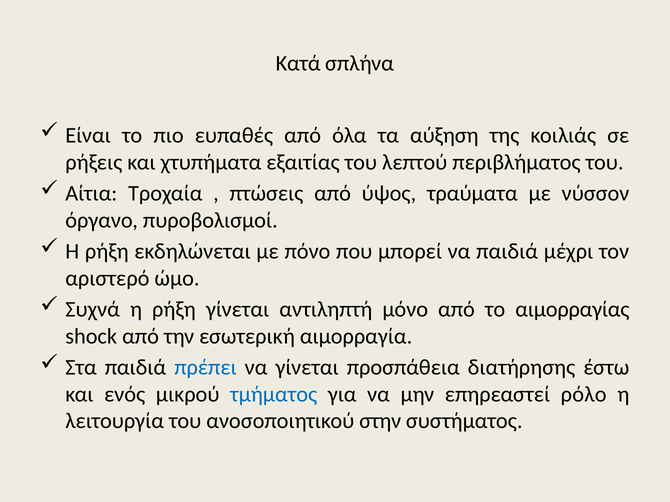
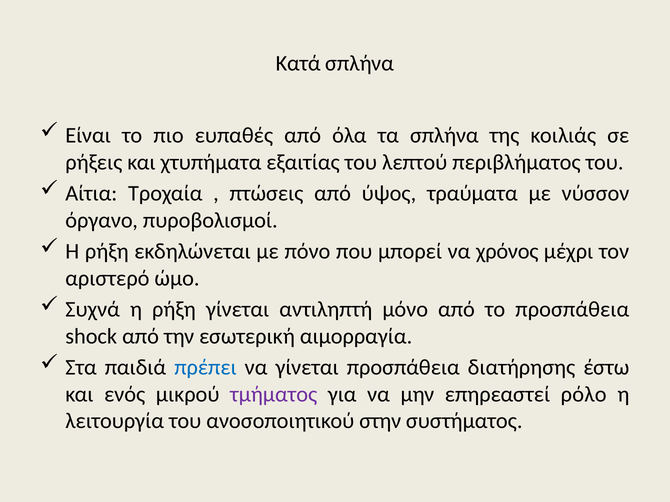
τα αύξηση: αύξηση -> σπλήνα (444, 136)
να παιδιά: παιδιά -> χρόνος (507, 252)
το αιμορραγίας: αιμορραγίας -> προσπάθεια (572, 310)
τμήματος colour: blue -> purple (274, 395)
